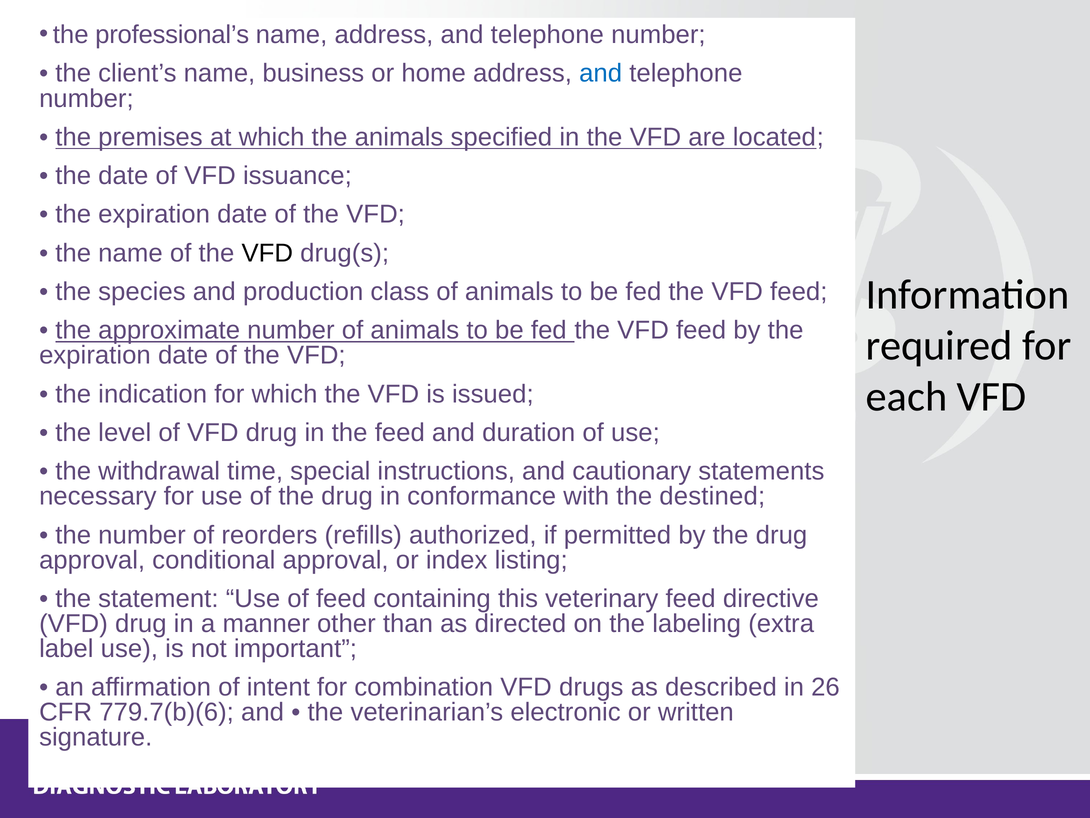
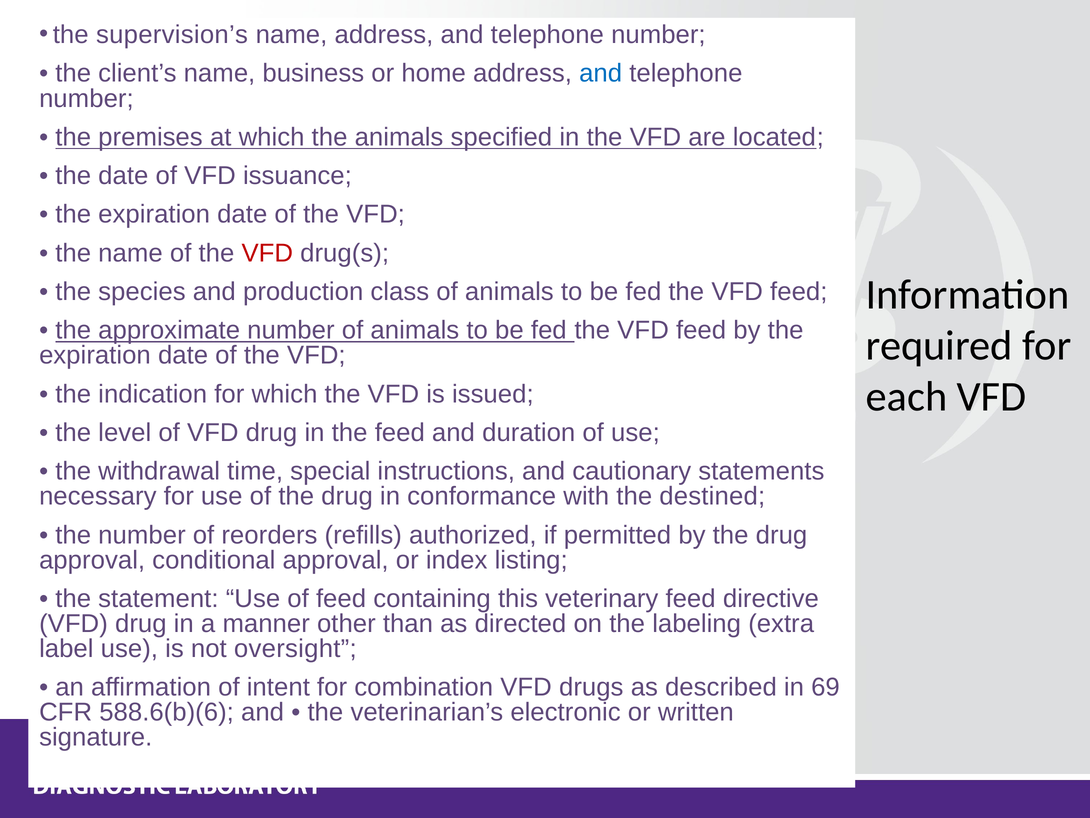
professional’s: professional’s -> supervision’s (172, 35)
VFD colour: black -> red (267, 253)
important: important -> oversight (295, 648)
26: 26 -> 69 (825, 687)
779.7(b)(6: 779.7(b)(6 -> 588.6(b)(6 (167, 712)
